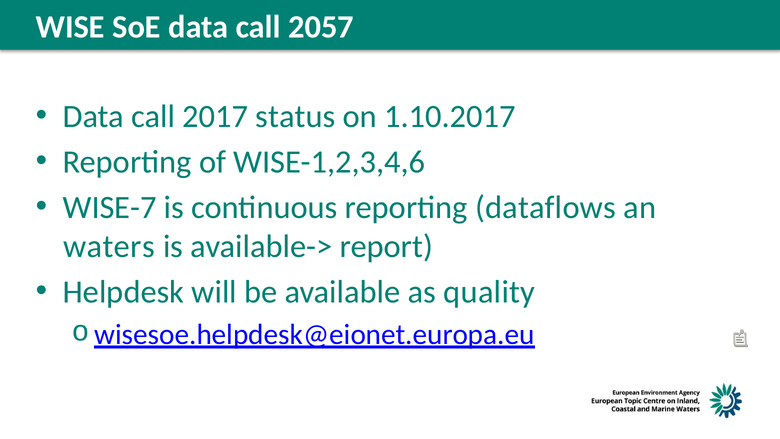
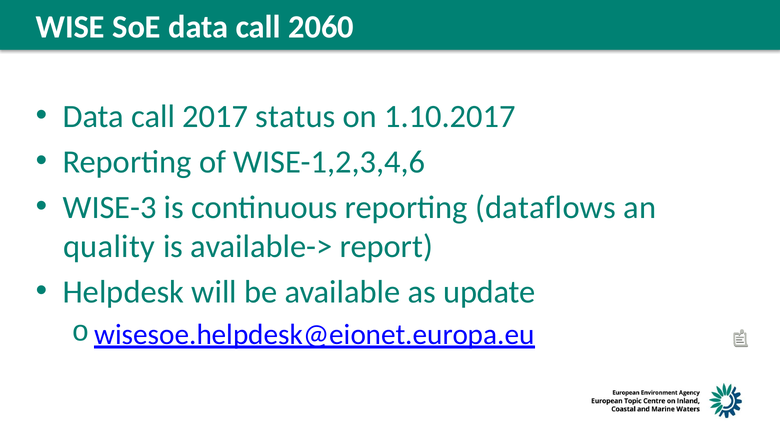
2057: 2057 -> 2060 (321, 27)
WISE-7: WISE-7 -> WISE-3 (110, 207)
waters: waters -> quality (109, 246)
quality: quality -> update (490, 292)
